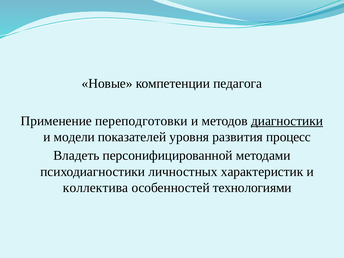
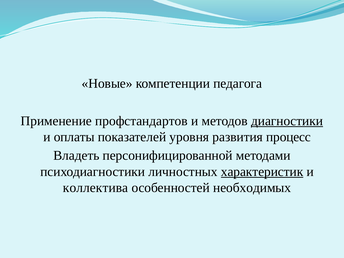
переподготовки: переподготовки -> профстандартов (141, 121)
модели: модели -> оплаты (74, 137)
характеристик underline: none -> present (262, 172)
технологиями: технологиями -> необходимых (252, 188)
